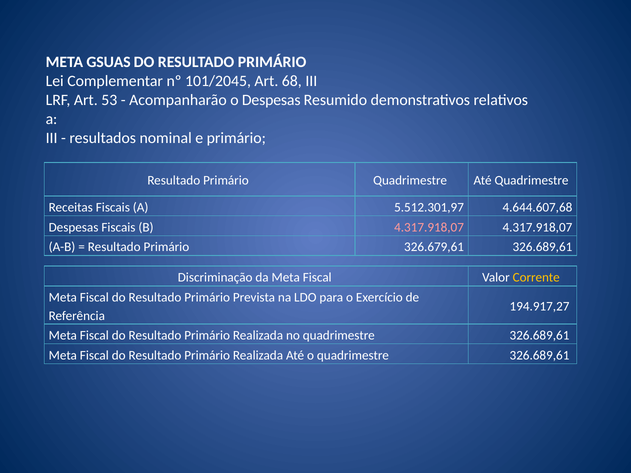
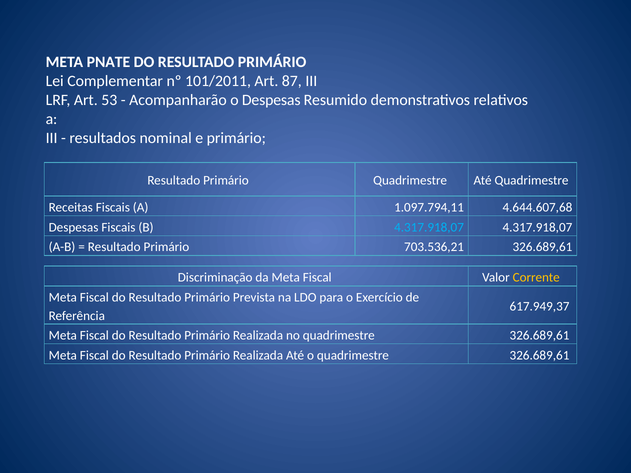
GSUAS: GSUAS -> PNATE (108, 62)
101/2045: 101/2045 -> 101/2011 (218, 81)
68: 68 -> 87 (292, 81)
5.512.301,97: 5.512.301,97 -> 1.097.794,11 (429, 207)
4.317.918,07 colour: pink -> light blue (429, 227)
326.679,61: 326.679,61 -> 703.536,21 (434, 247)
194.917,27: 194.917,27 -> 617.949,37 (540, 306)
